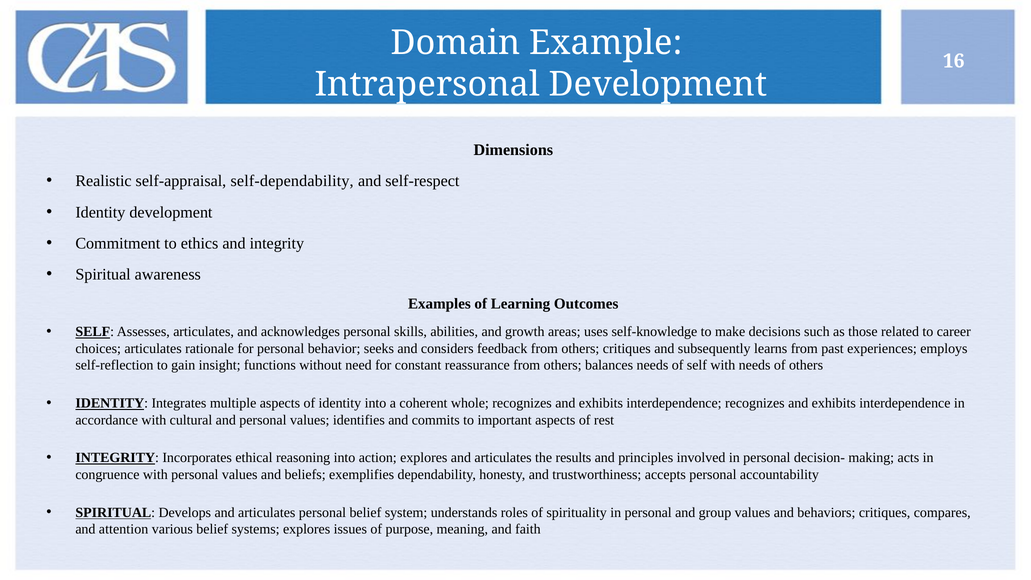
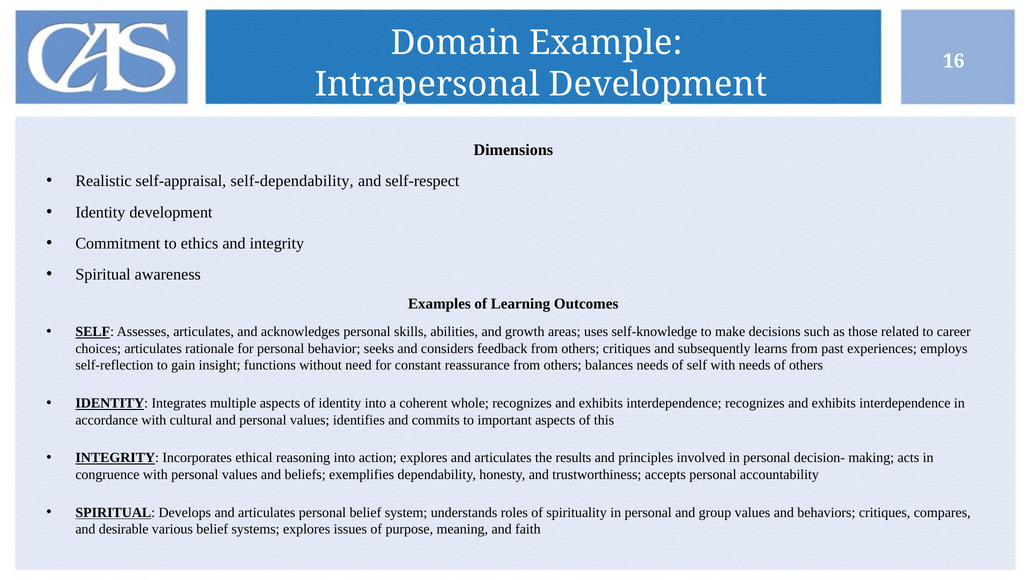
rest: rest -> this (604, 420)
attention: attention -> desirable (124, 529)
